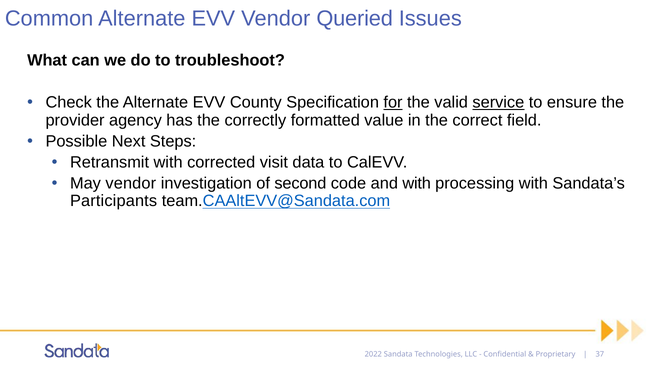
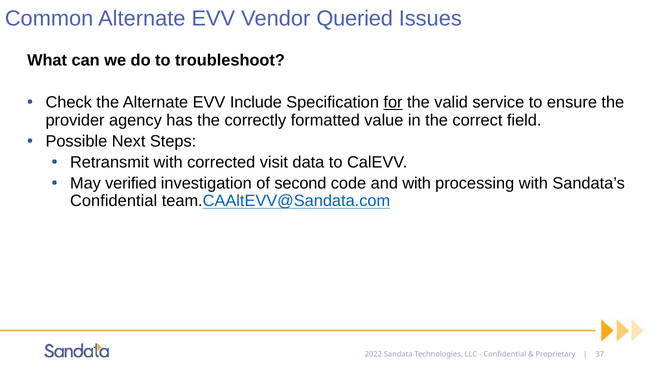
County: County -> Include (256, 103)
service underline: present -> none (498, 103)
May vendor: vendor -> verified (131, 183)
Participants: Participants -> Confidential (114, 201)
